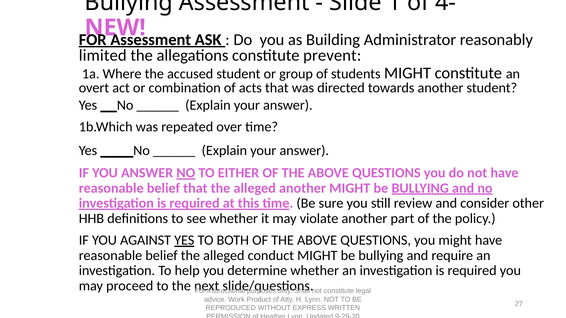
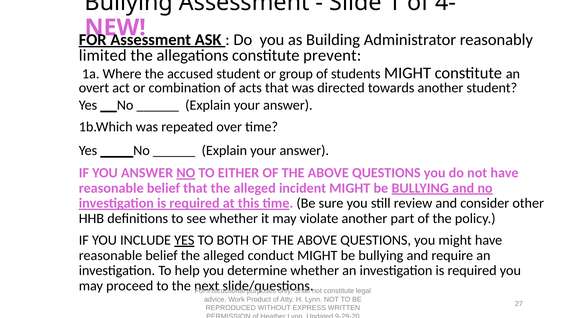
alleged another: another -> incident (303, 188)
AGAINST: AGAINST -> INCLUDE (146, 240)
